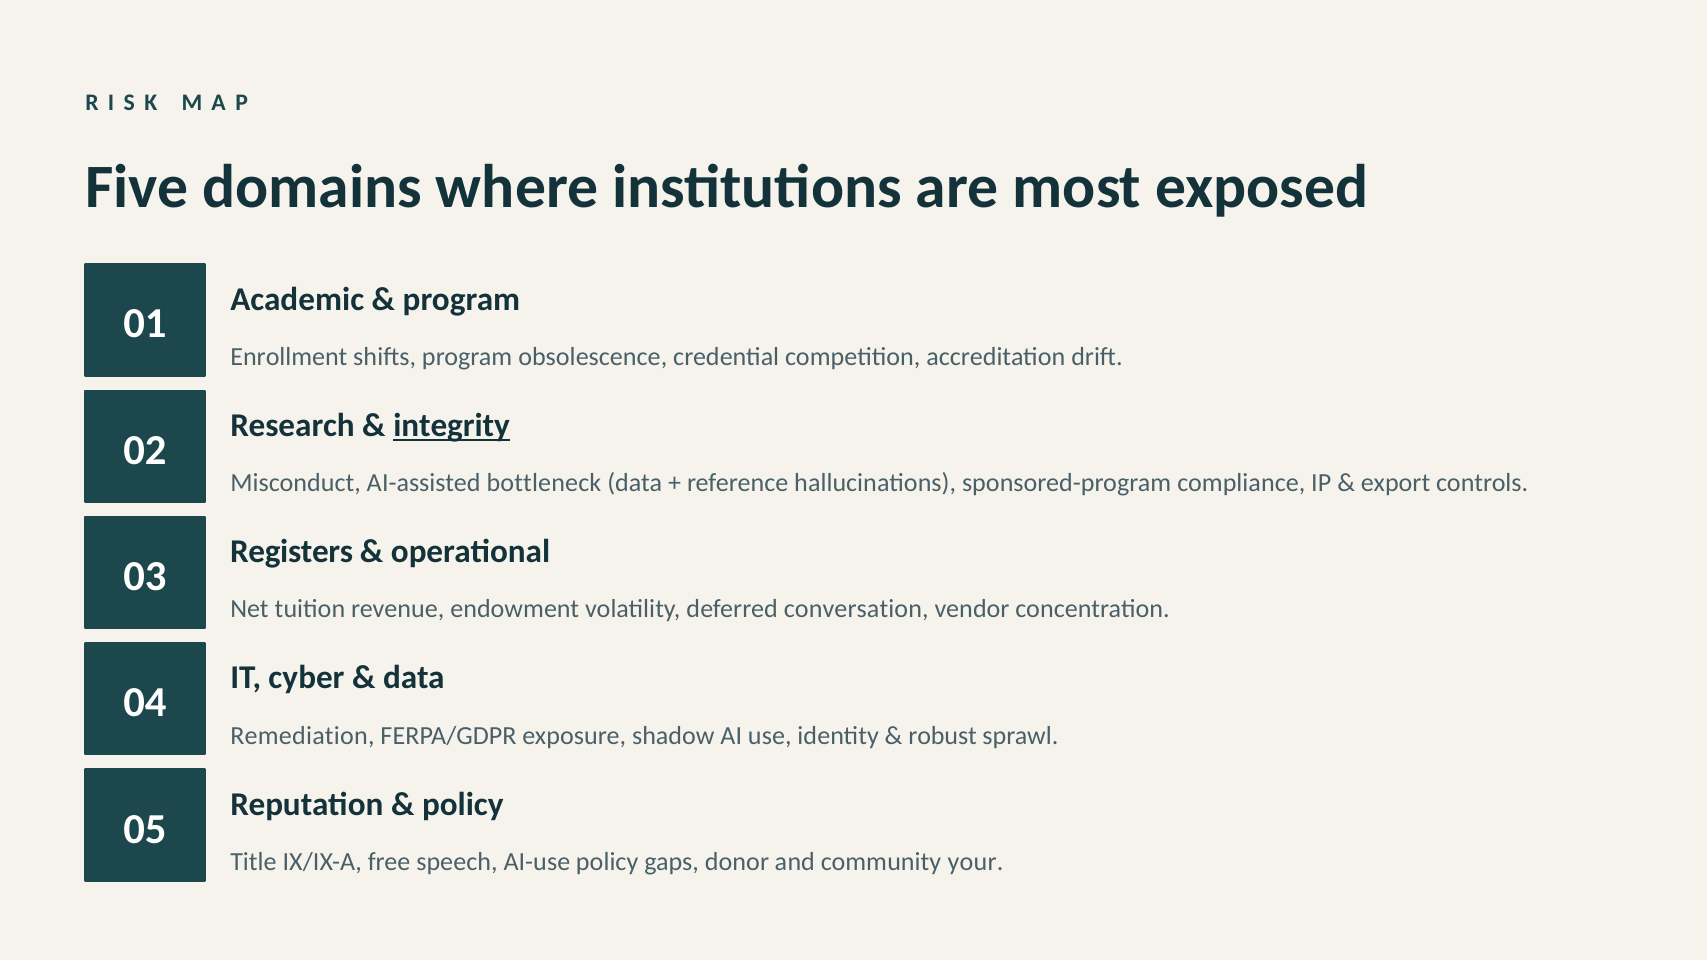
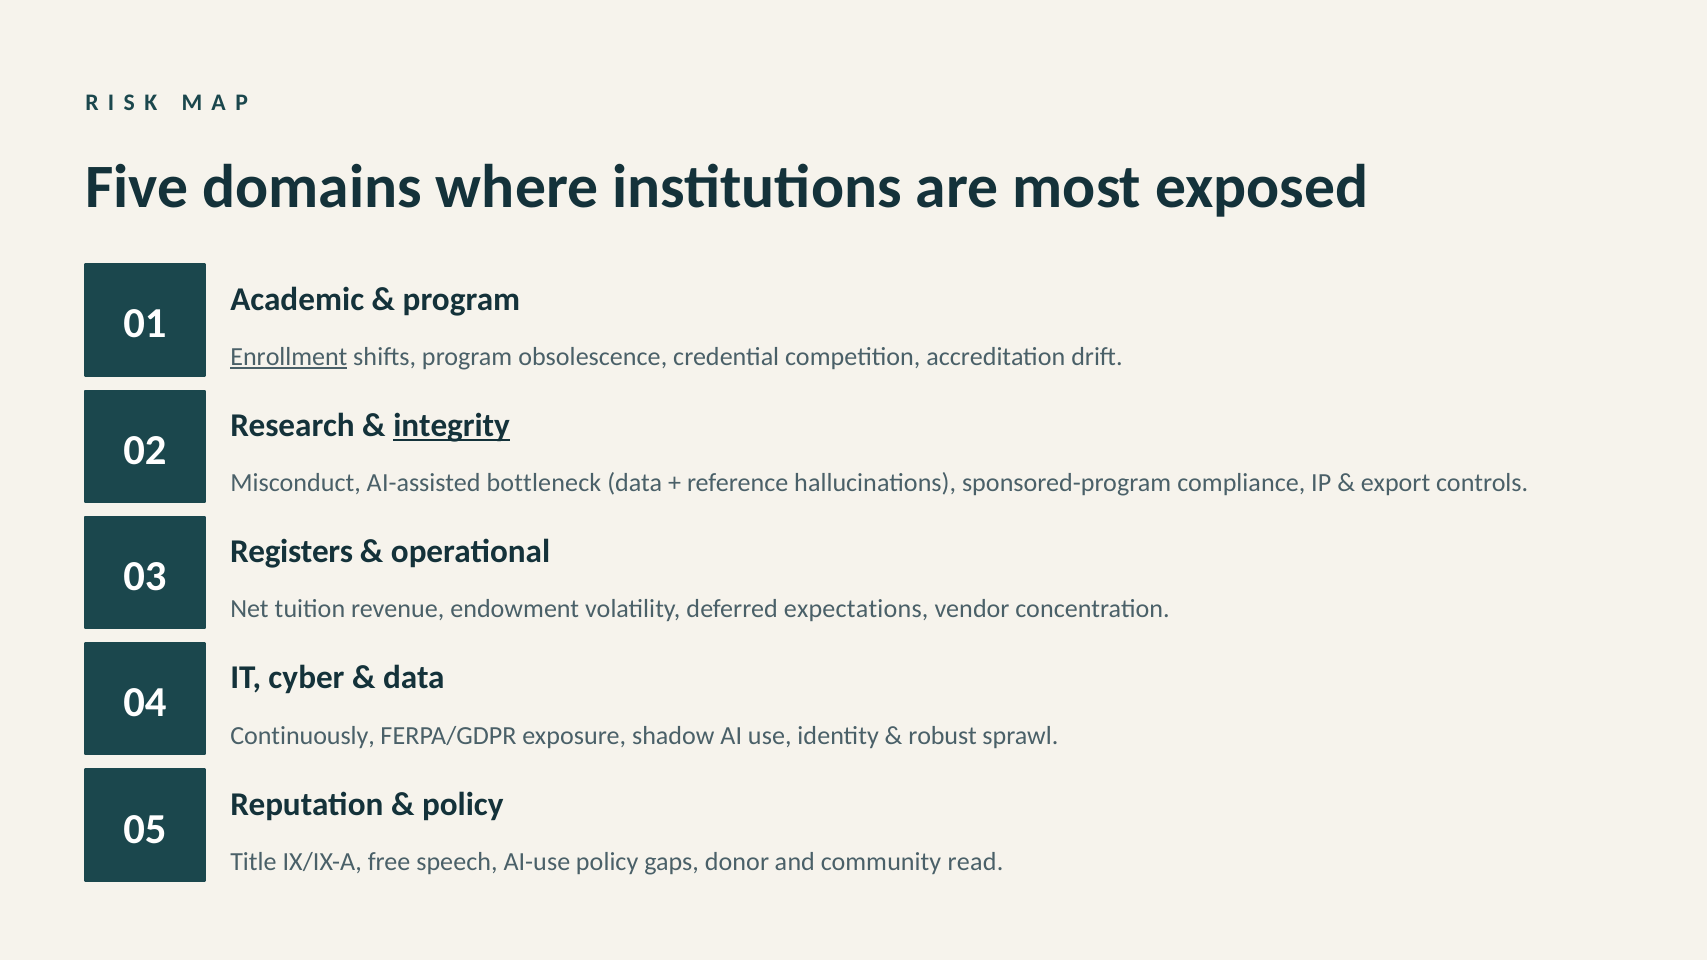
Enrollment underline: none -> present (289, 357)
conversation: conversation -> expectations (856, 609)
Remediation: Remediation -> Continuously (303, 736)
your: your -> read (975, 862)
